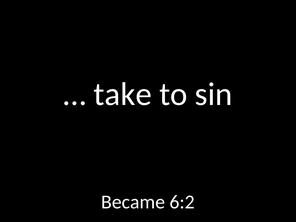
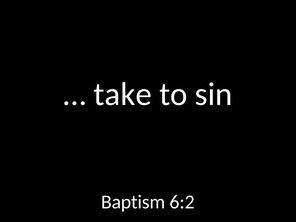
Became: Became -> Baptism (133, 202)
